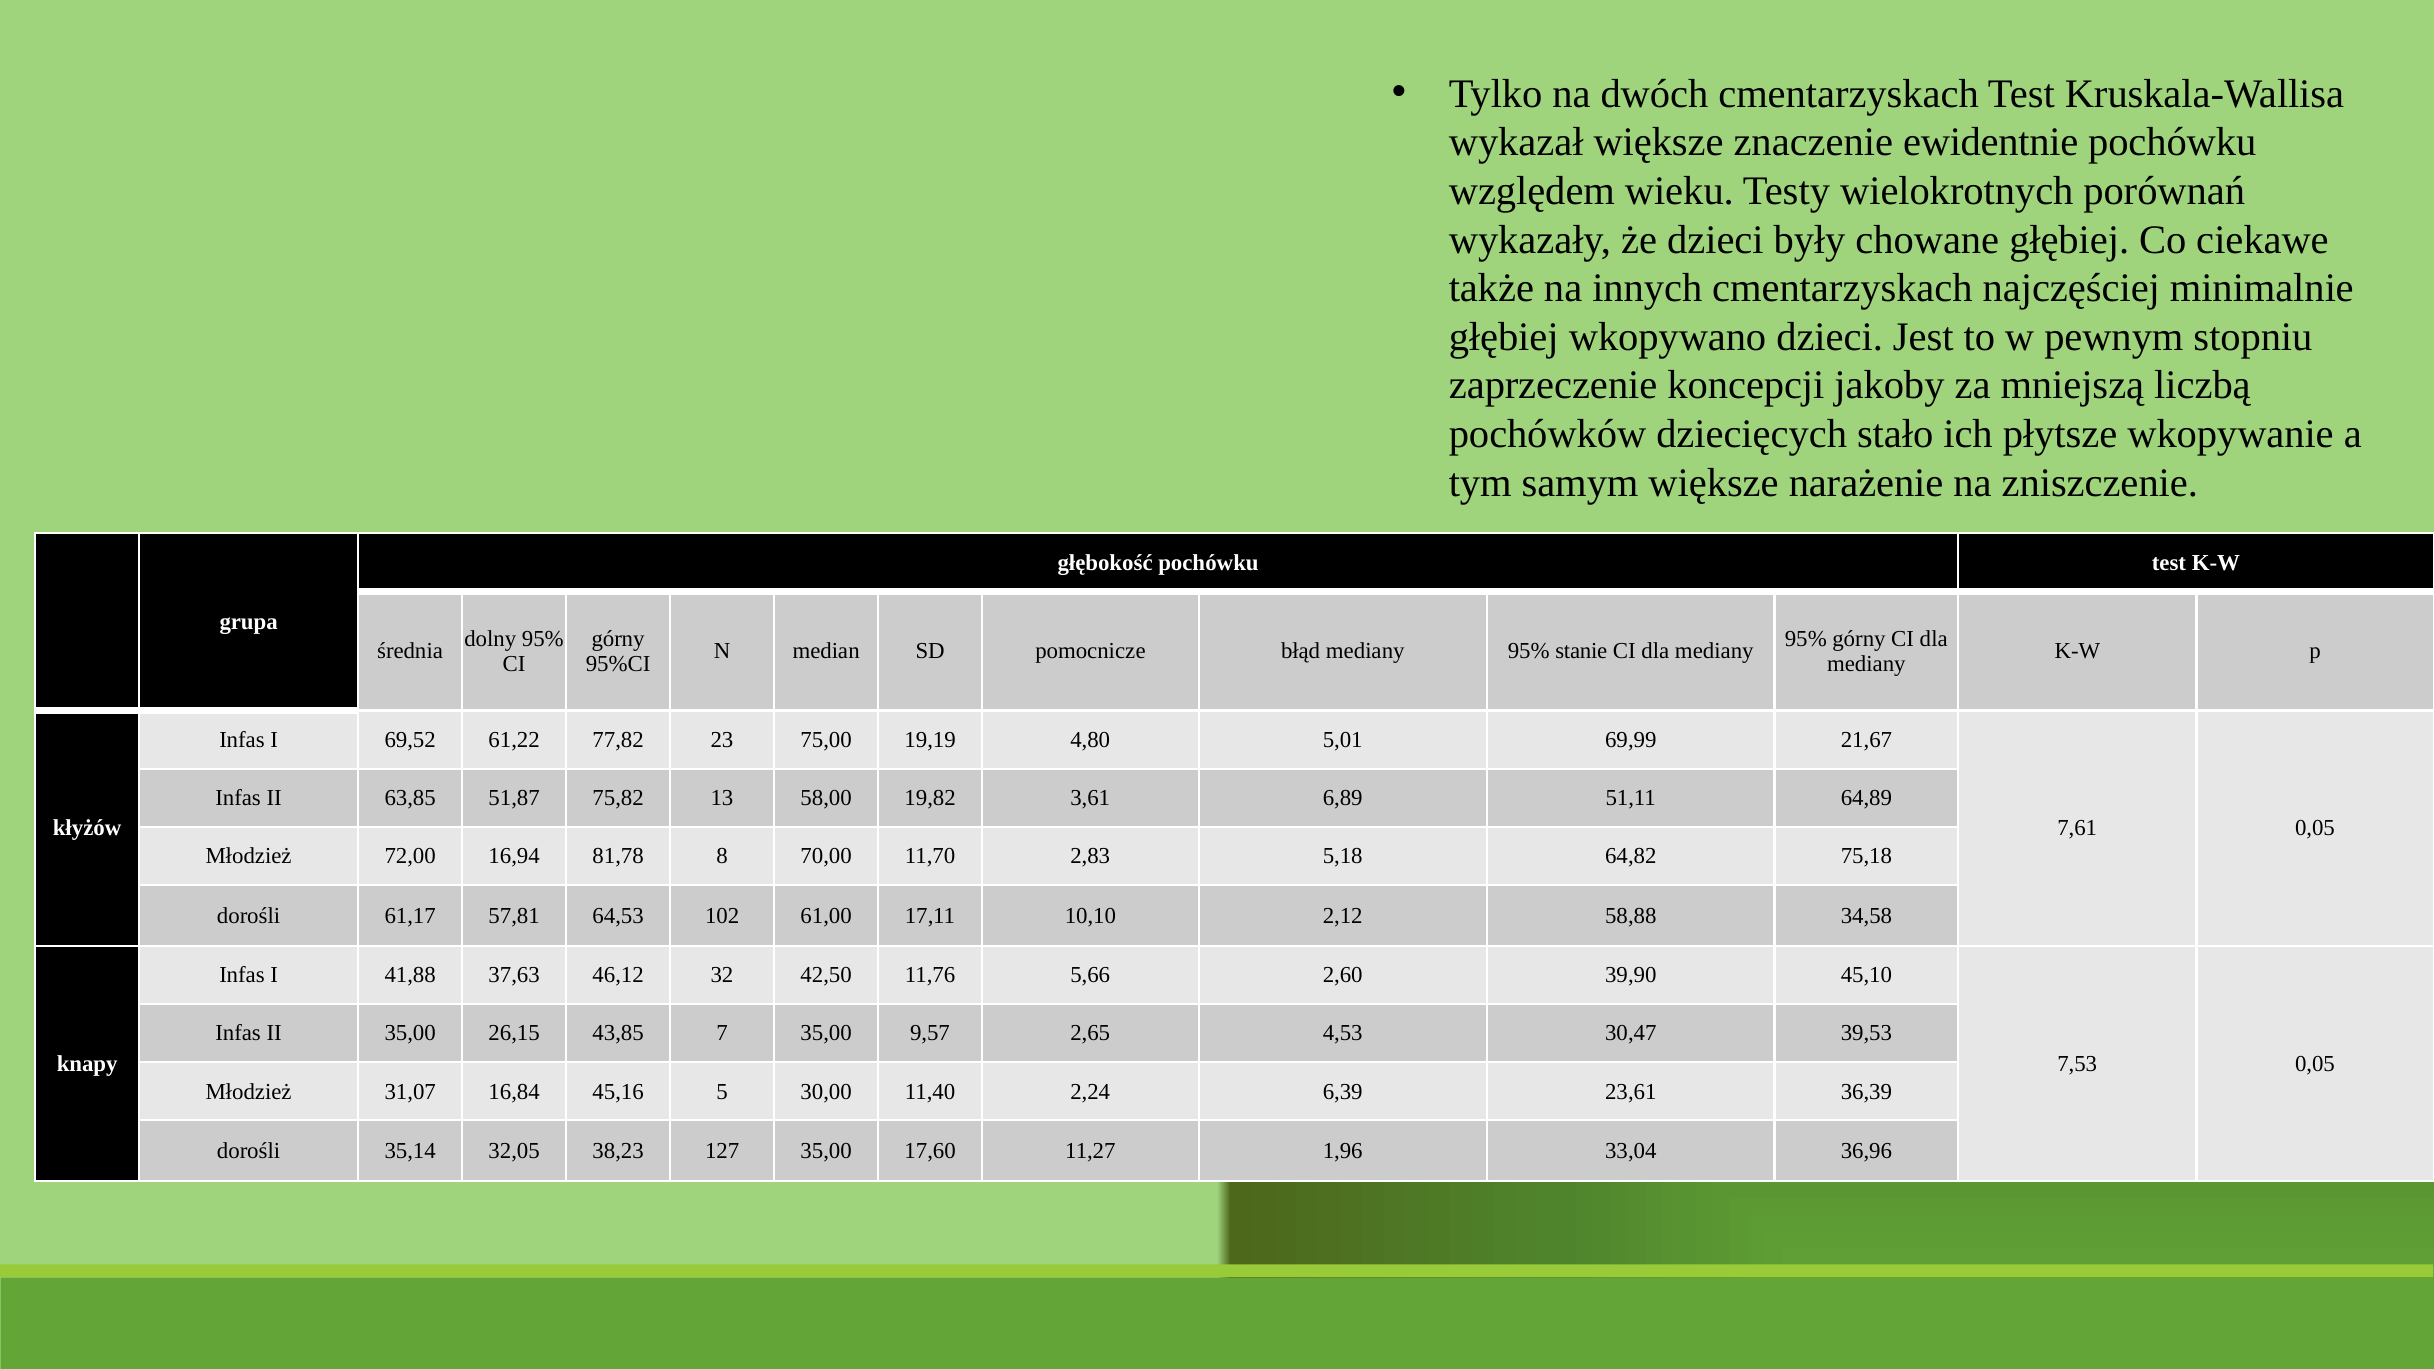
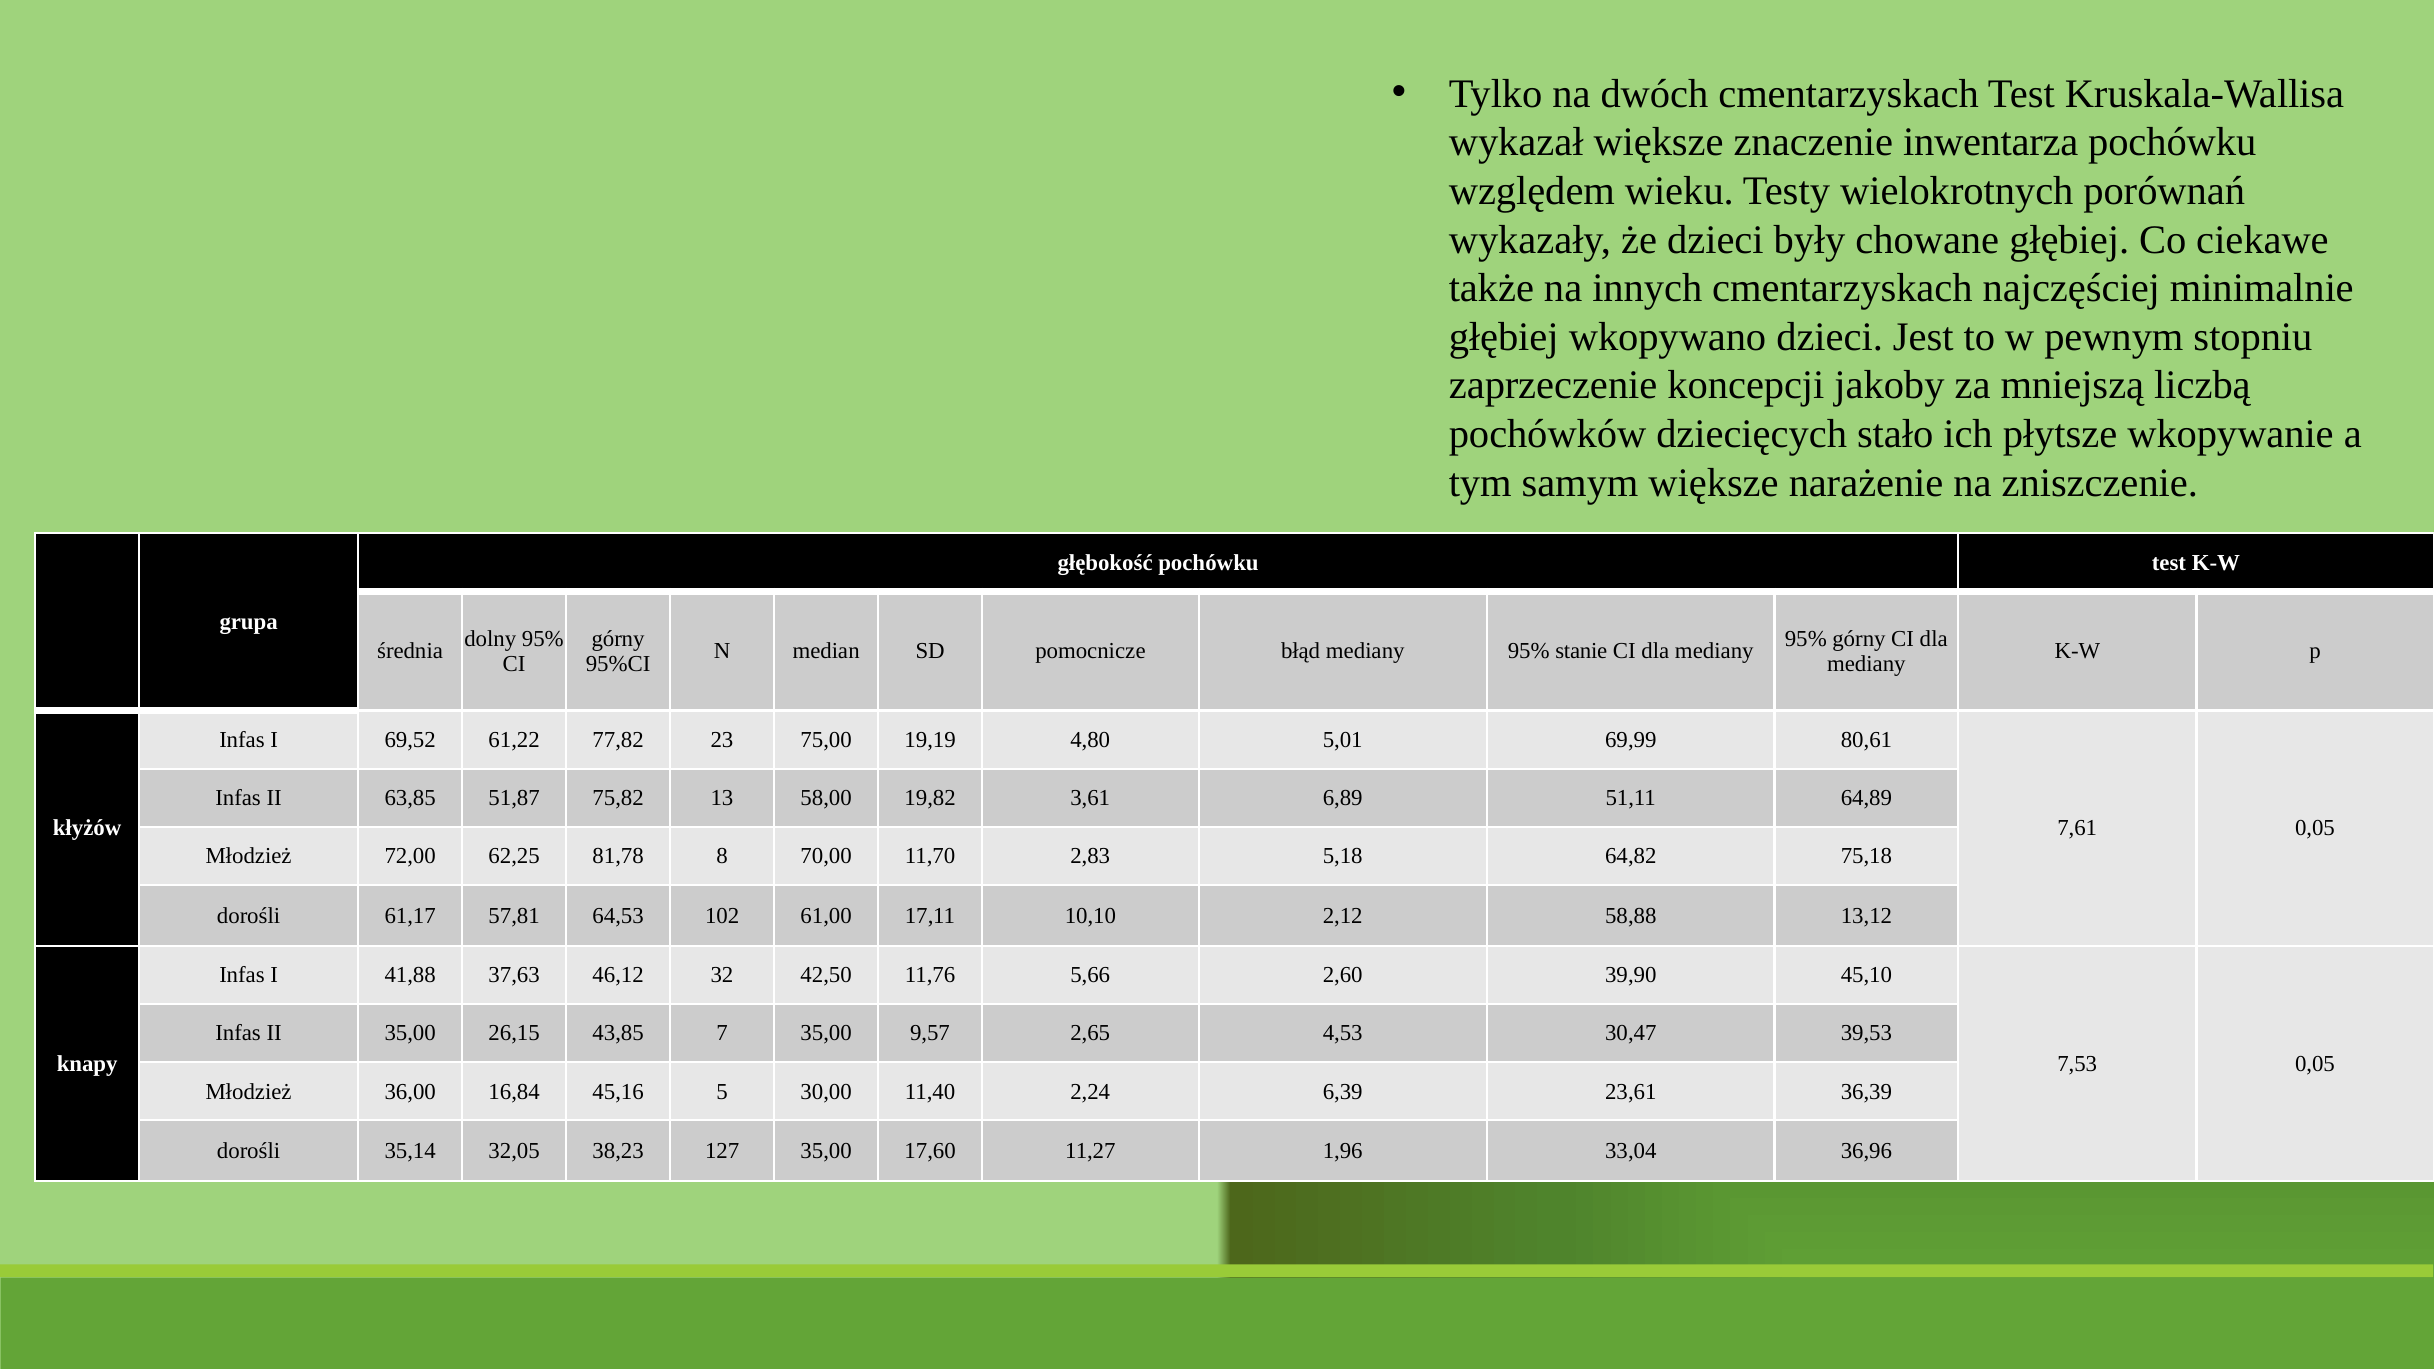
ewidentnie: ewidentnie -> inwentarza (1991, 142)
21,67: 21,67 -> 80,61 (1866, 740)
16,94: 16,94 -> 62,25 (514, 856)
34,58: 34,58 -> 13,12 (1866, 916)
31,07: 31,07 -> 36,00 (410, 1092)
